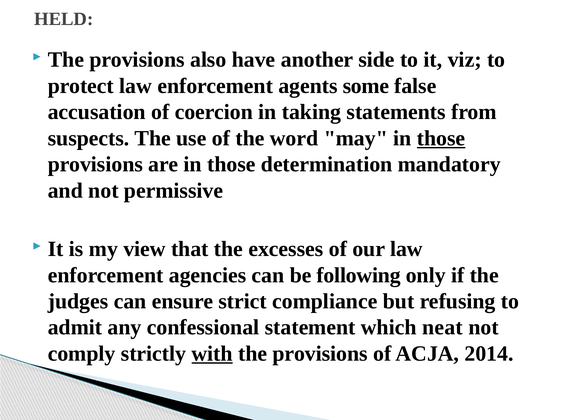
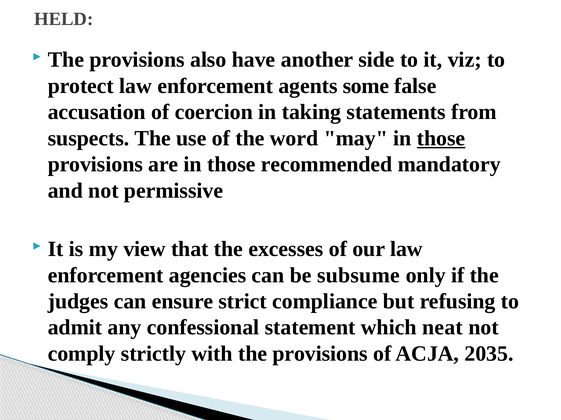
determination: determination -> recommended (327, 165)
following: following -> subsume (358, 276)
with underline: present -> none (212, 354)
2014: 2014 -> 2035 (489, 354)
